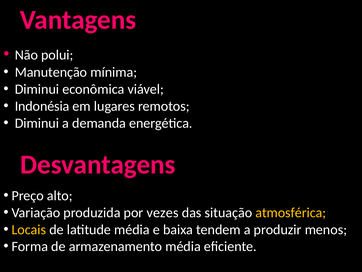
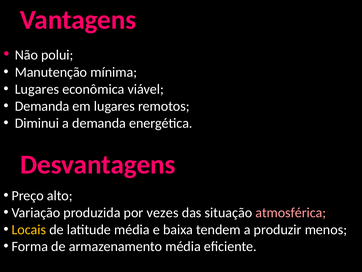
Diminui: Diminui -> Lugares (37, 89)
Indonésia: Indonésia -> Demanda (42, 106)
atmosférica colour: yellow -> pink (291, 212)
